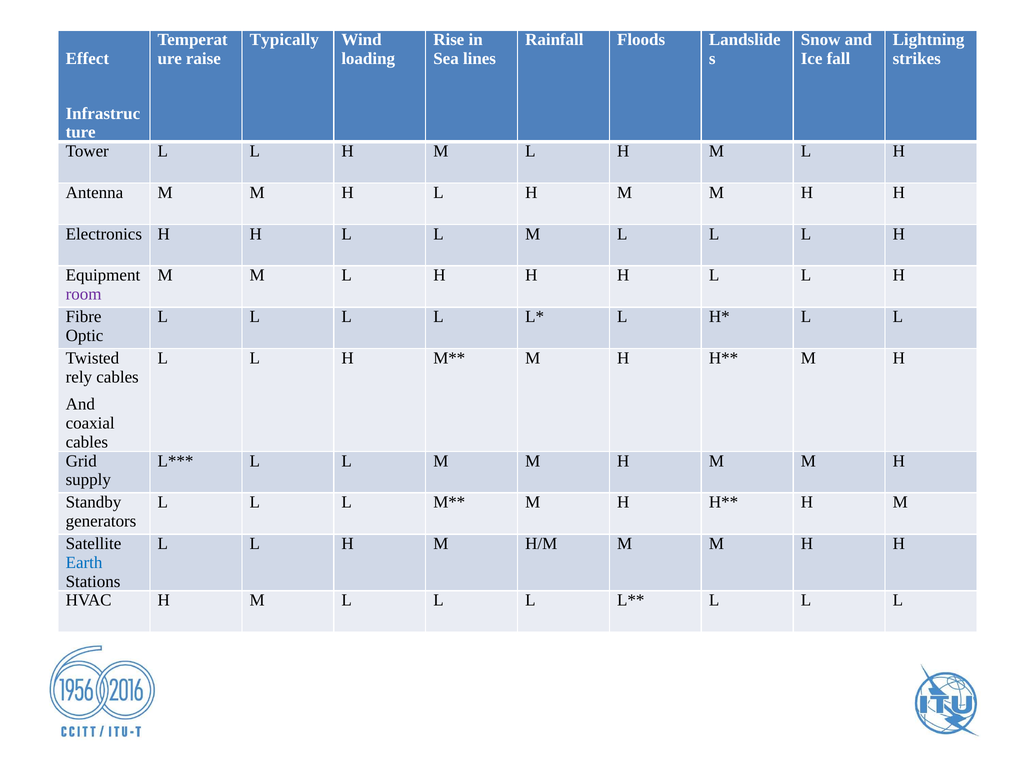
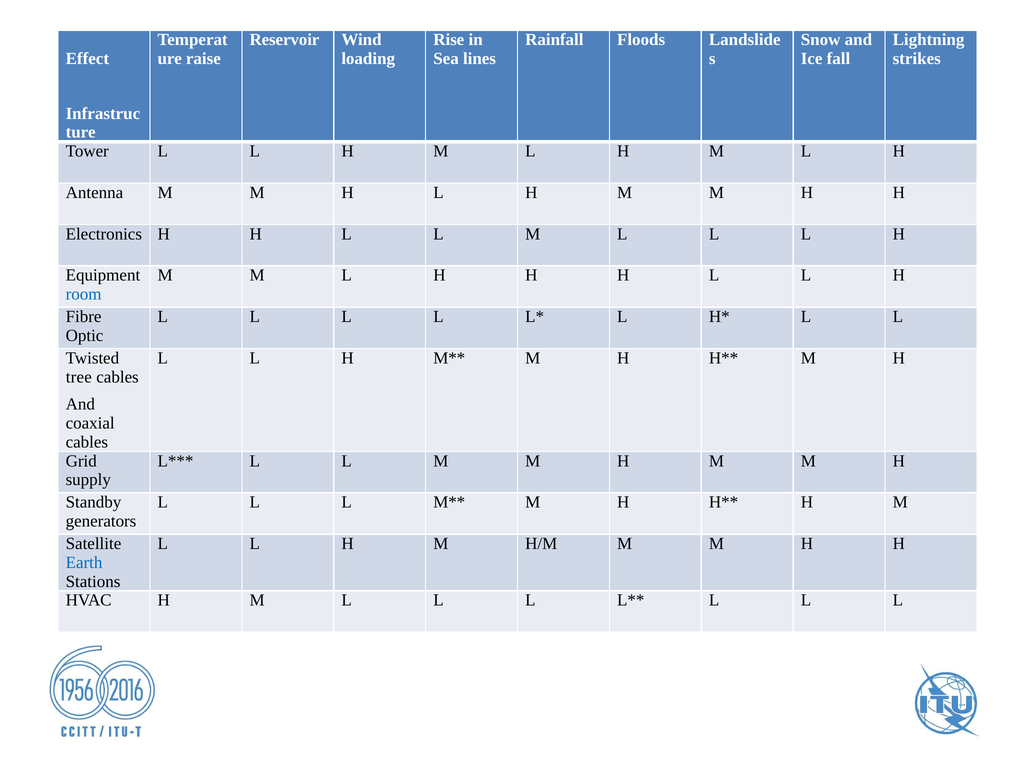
Typically: Typically -> Reservoir (284, 40)
room colour: purple -> blue (84, 294)
rely: rely -> tree (79, 377)
